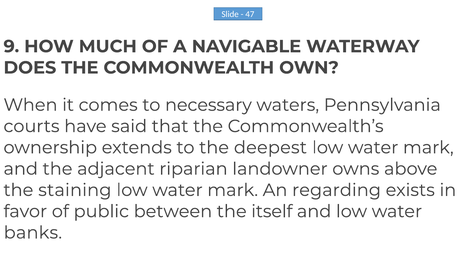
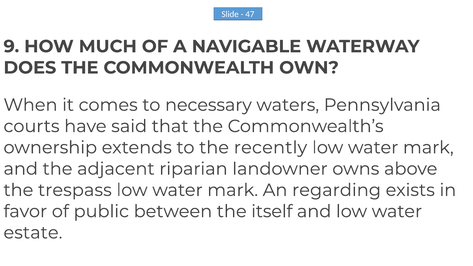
deepest: deepest -> recently (270, 148)
staining: staining -> trespass (75, 190)
banks: banks -> estate (33, 233)
